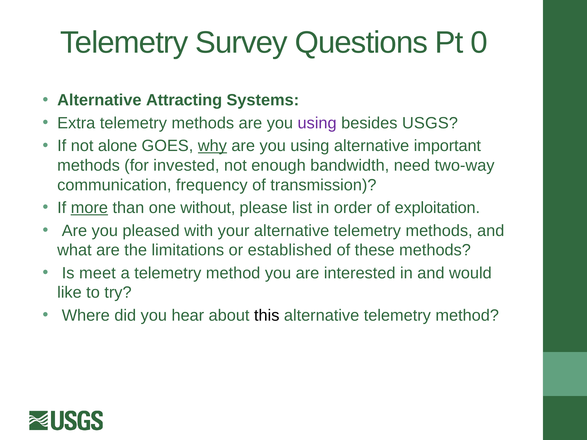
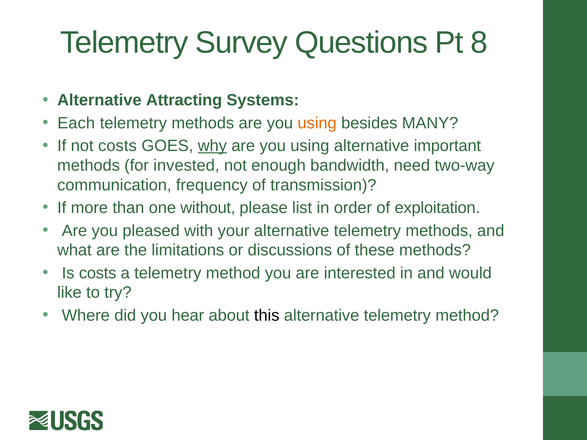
0: 0 -> 8 (479, 43)
Extra: Extra -> Each (76, 123)
using colour: purple -> orange (317, 123)
USGS: USGS -> MANY (430, 123)
not alone: alone -> costs (117, 146)
more underline: present -> none (89, 208)
established: established -> discussions (290, 250)
Is meet: meet -> costs (98, 273)
